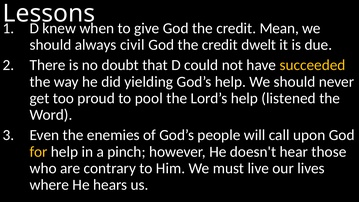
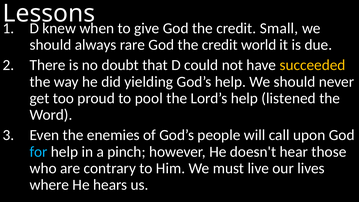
Mean: Mean -> Small (279, 28)
civil: civil -> rare (132, 45)
dwelt: dwelt -> world (259, 45)
for colour: yellow -> light blue (39, 152)
